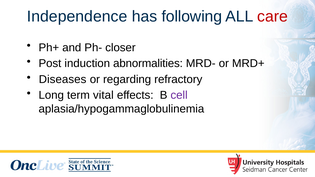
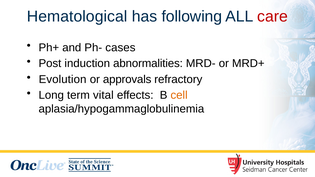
Independence: Independence -> Hematological (77, 16)
closer: closer -> cases (120, 48)
Diseases: Diseases -> Evolution (63, 80)
regarding: regarding -> approvals (127, 80)
cell colour: purple -> orange (179, 95)
